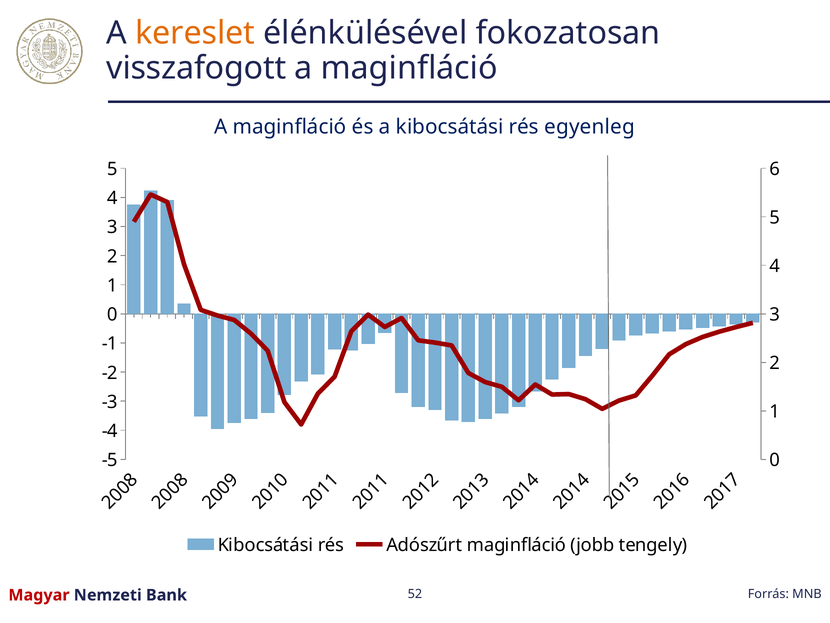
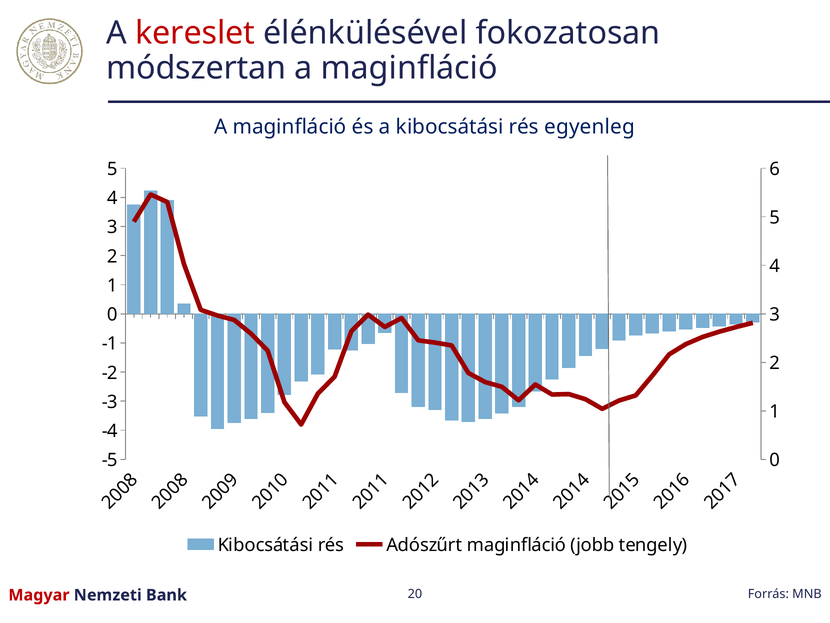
kereslet colour: orange -> red (195, 33)
visszafogott: visszafogott -> módszertan (196, 68)
52: 52 -> 20 (415, 593)
